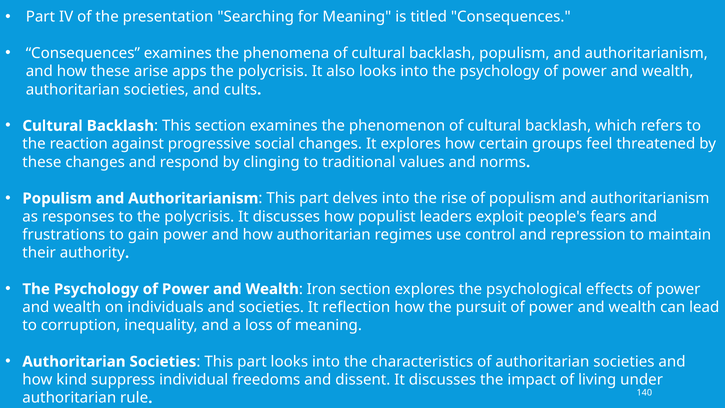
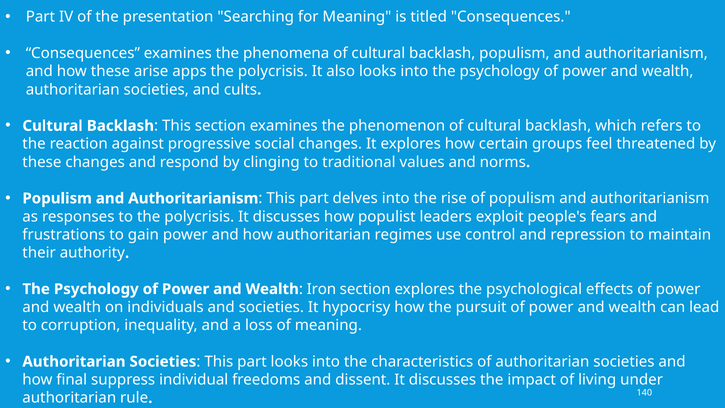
reflection: reflection -> hypocrisy (356, 307)
kind: kind -> final (72, 380)
